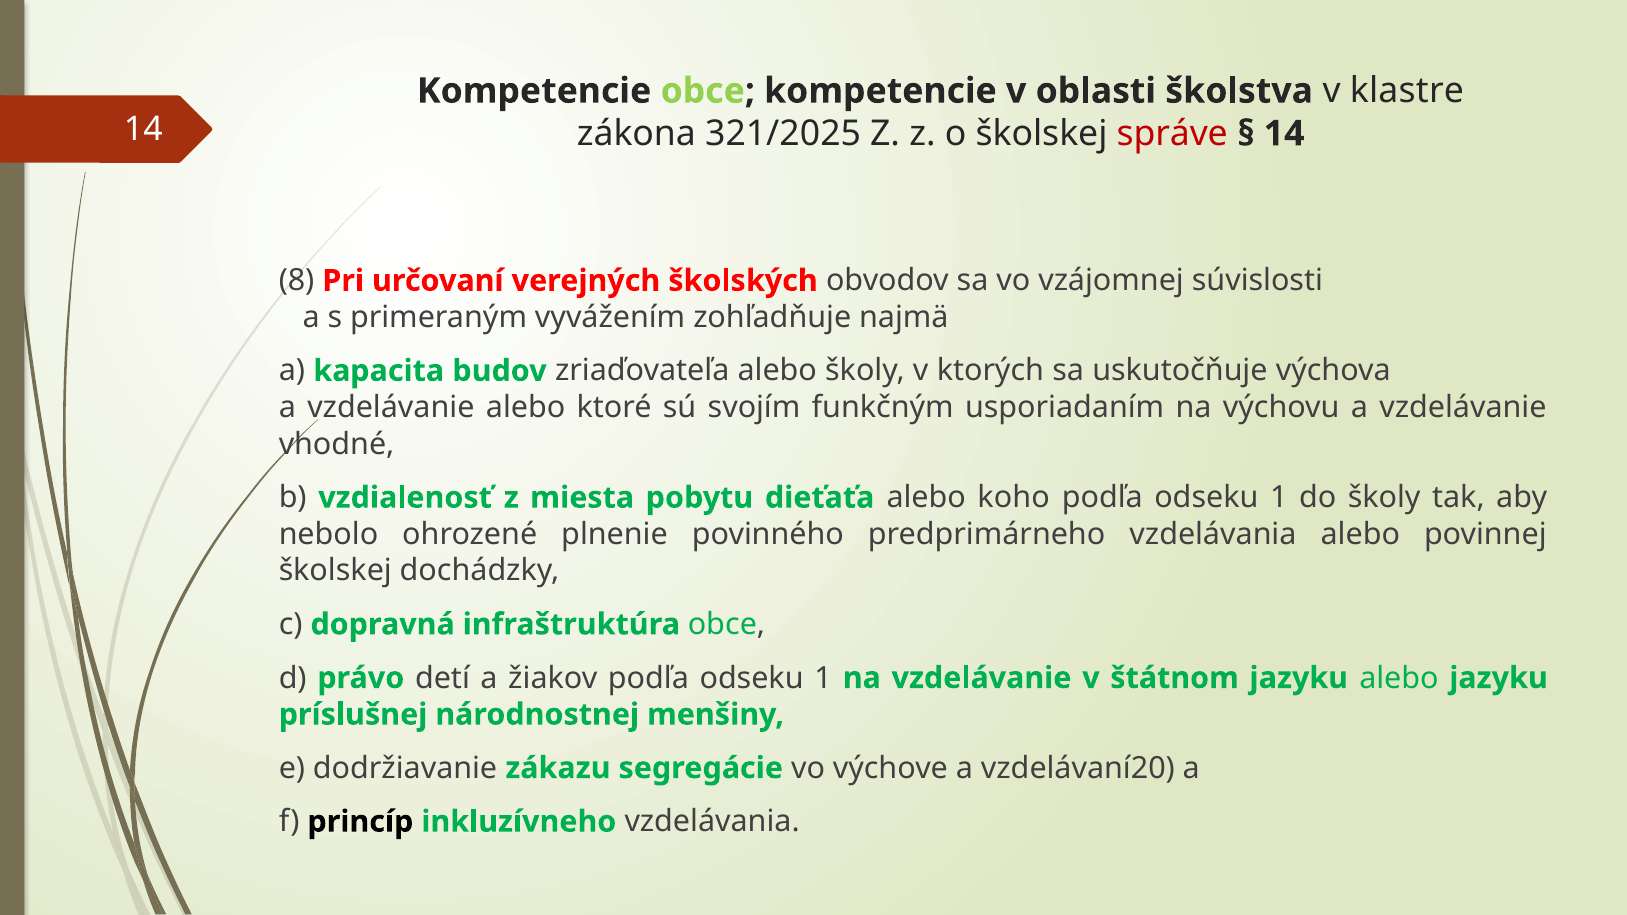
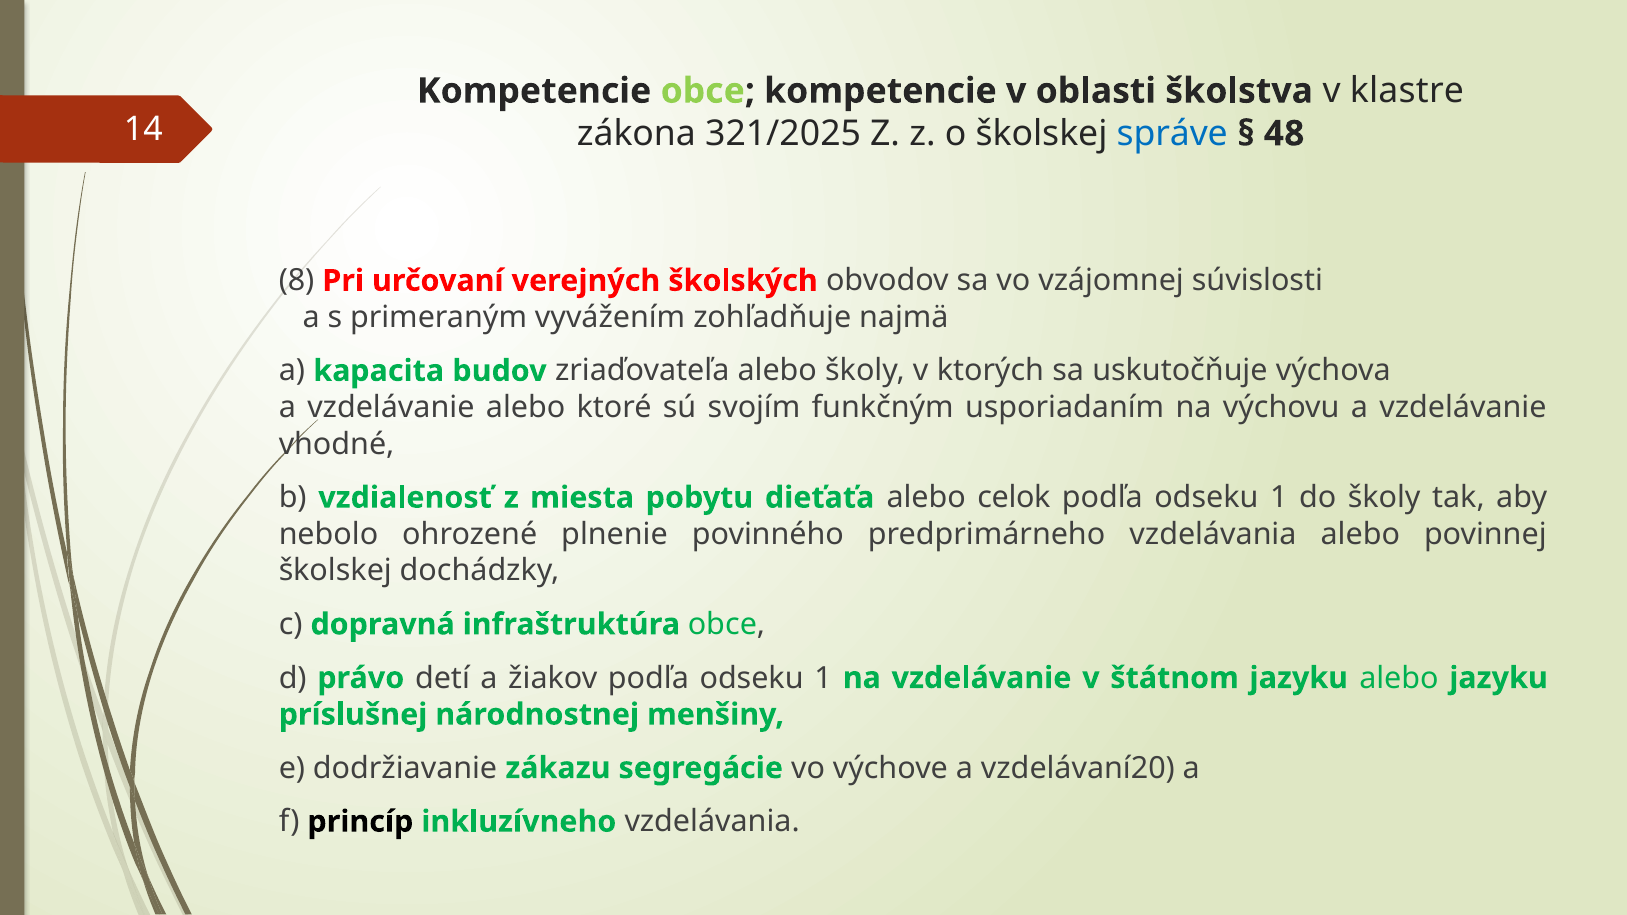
správe colour: red -> blue (1172, 134)
14: 14 -> 48 (1284, 134)
koho: koho -> celok (1014, 498)
